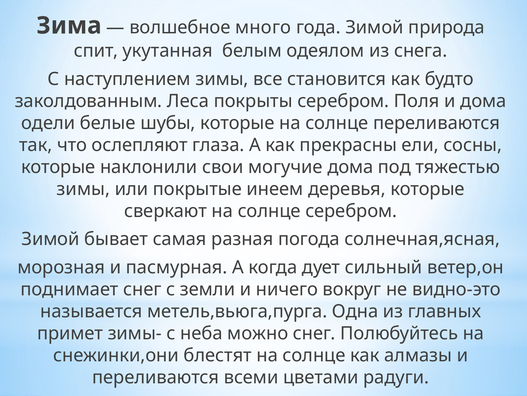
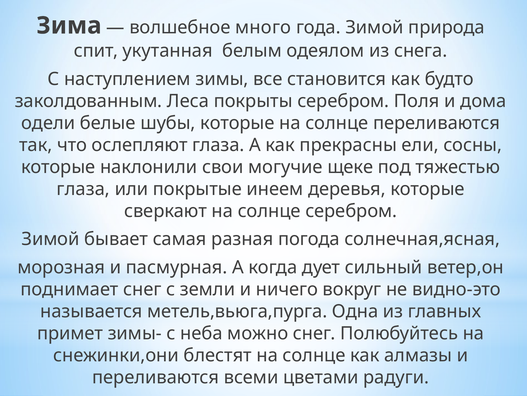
могучие дома: дома -> щеке (350, 167)
зимы: зимы -> глаза (83, 189)
